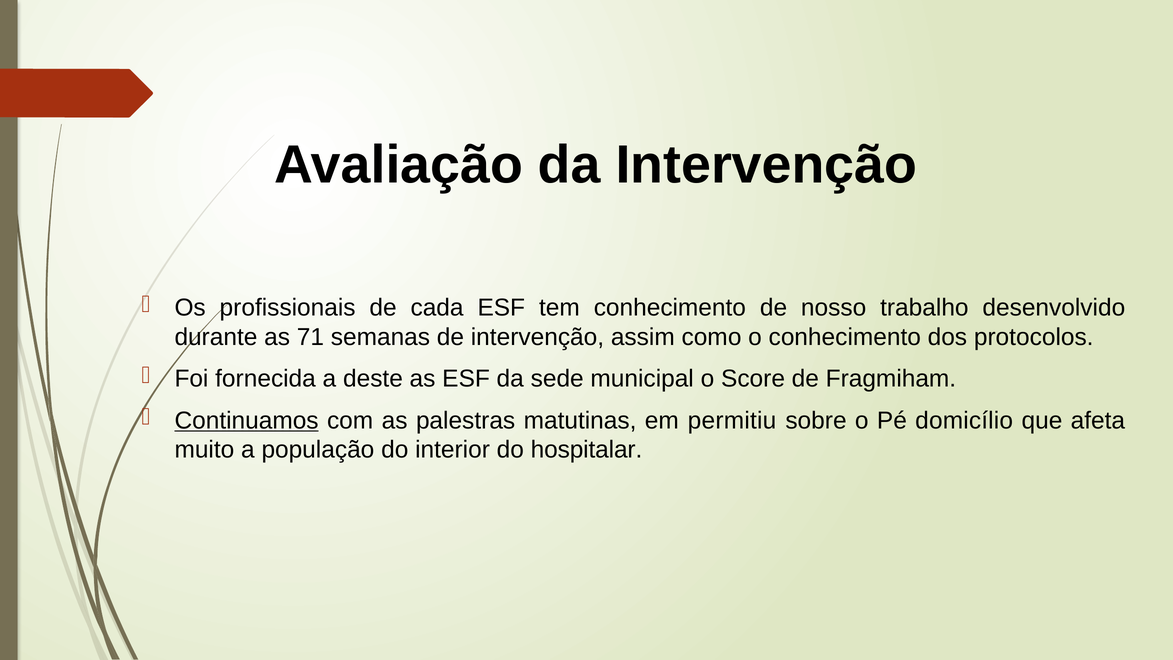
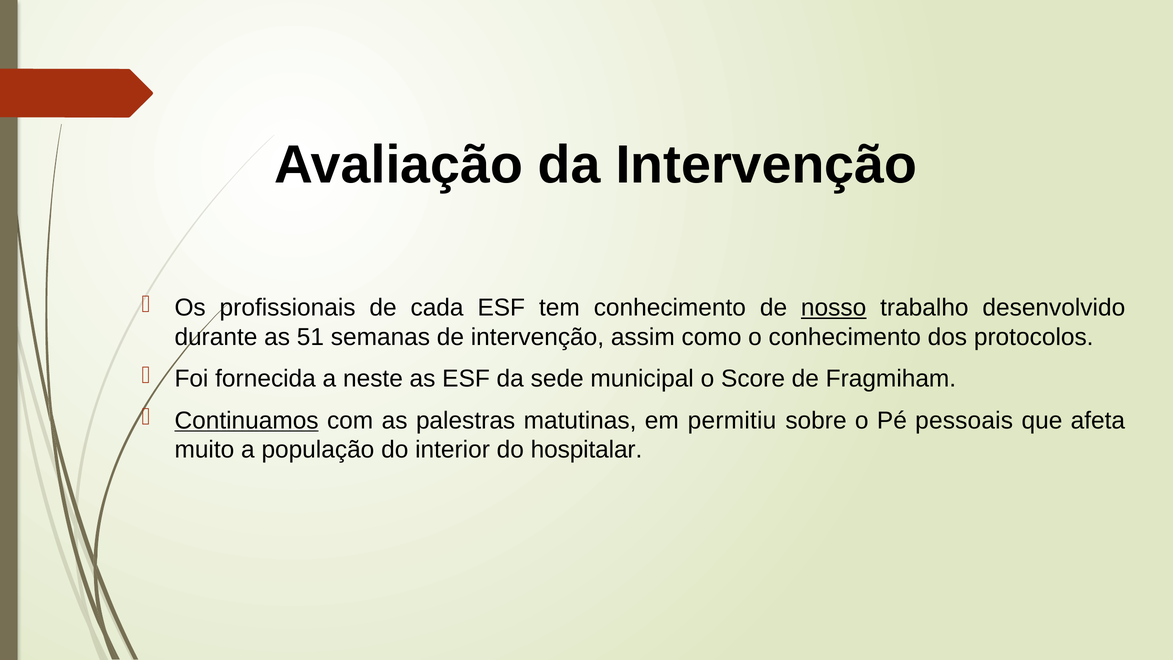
nosso underline: none -> present (834, 308)
71: 71 -> 51 (310, 337)
deste: deste -> neste (373, 379)
domicílio: domicílio -> pessoais (964, 420)
